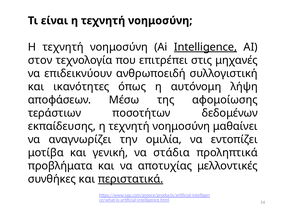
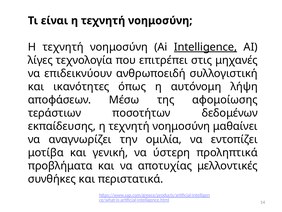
στον: στον -> λίγες (40, 60)
στάδια: στάδια -> ύστερη (172, 152)
περιστατικά underline: present -> none (131, 179)
